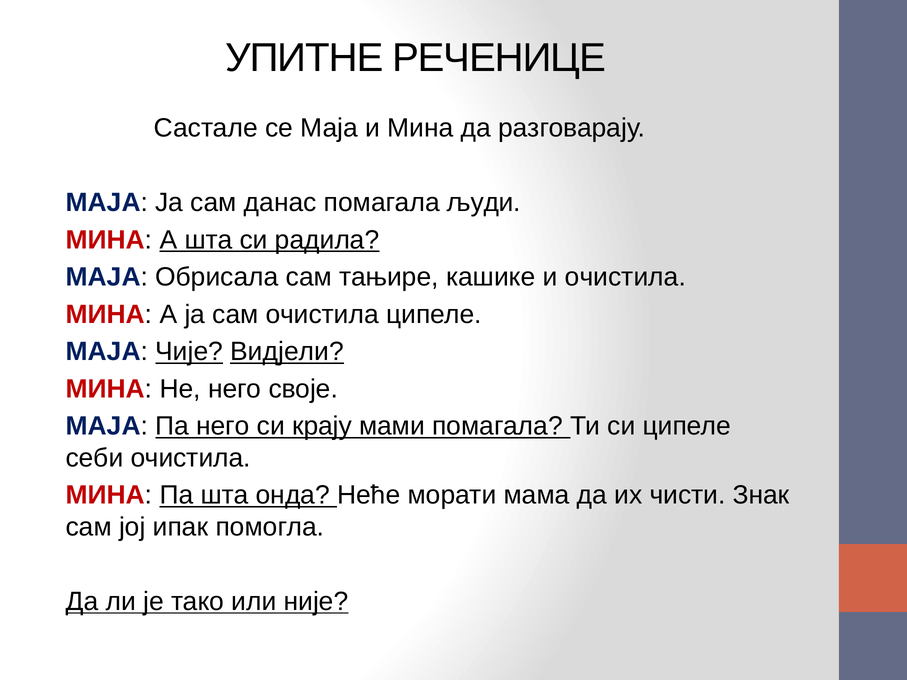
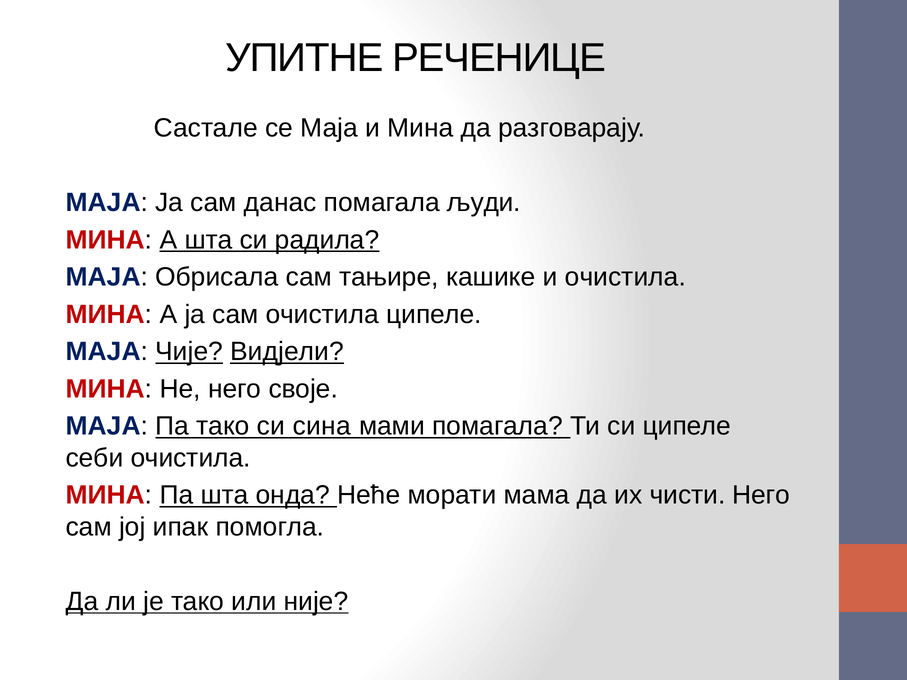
Па него: него -> тако (223, 426)
крају: крају -> сина (322, 426)
чисти Знак: Знак -> Него (761, 495)
